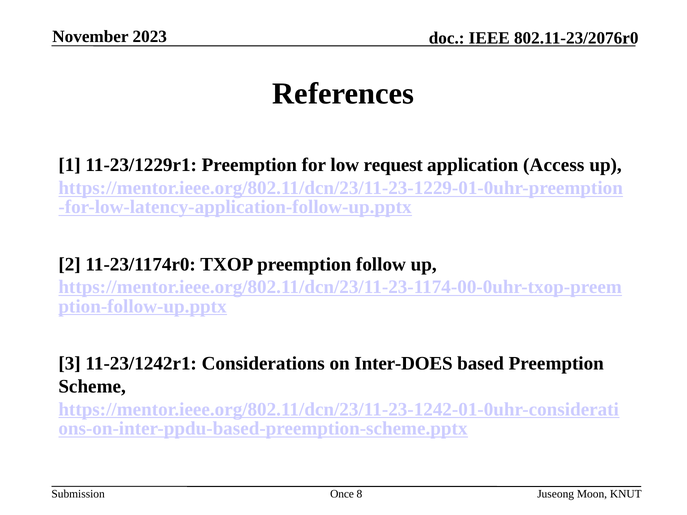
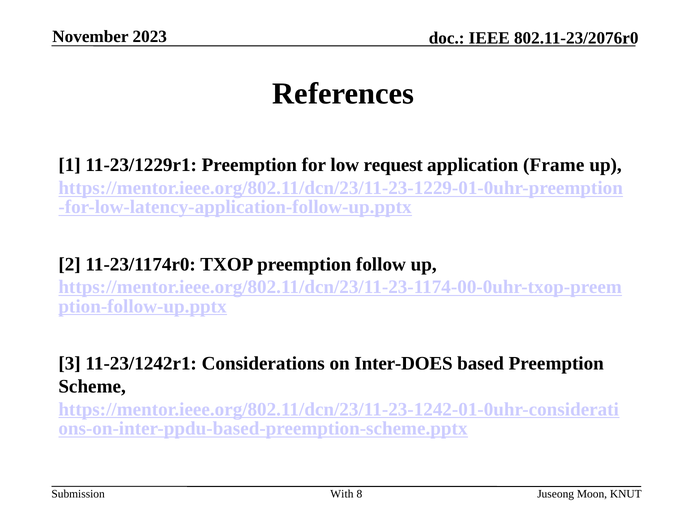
Access: Access -> Frame (554, 165)
Once: Once -> With (342, 494)
